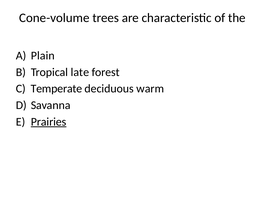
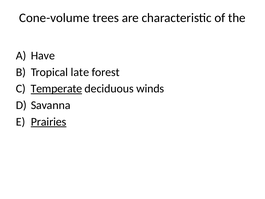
Plain: Plain -> Have (43, 56)
Temperate underline: none -> present (56, 89)
warm: warm -> winds (150, 89)
